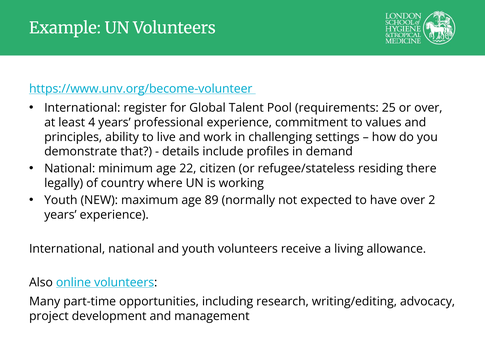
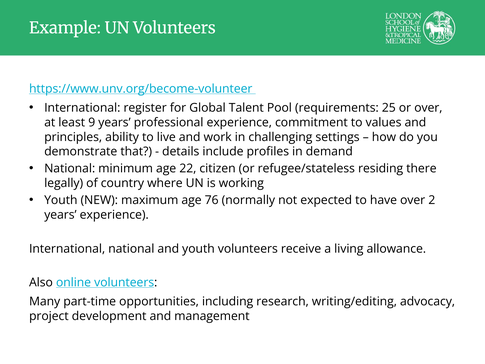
4: 4 -> 9 (92, 122)
89: 89 -> 76 (212, 200)
